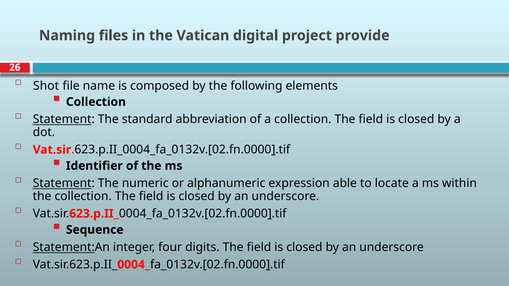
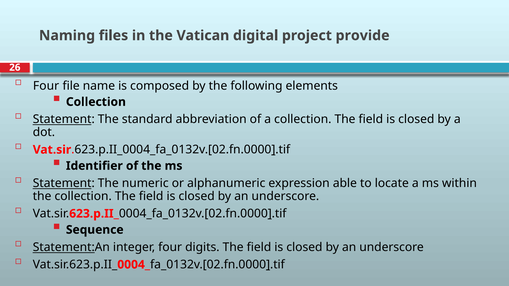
Shot: Shot -> Four (46, 86)
